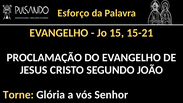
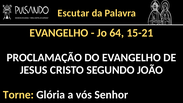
Esforço: Esforço -> Escutar (73, 13)
15: 15 -> 64 (117, 33)
